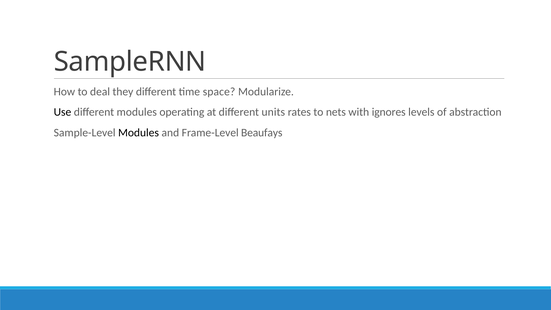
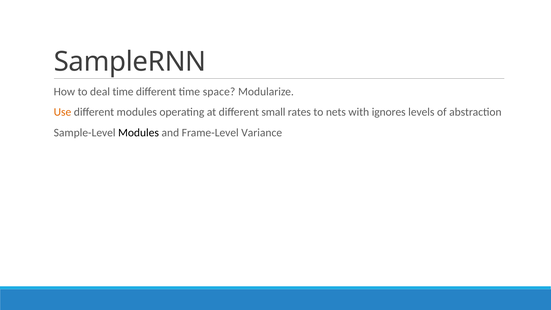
deal they: they -> time (123, 92)
Use colour: black -> orange (62, 112)
units: units -> small (273, 112)
Beaufays: Beaufays -> Variance (262, 133)
